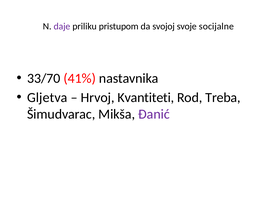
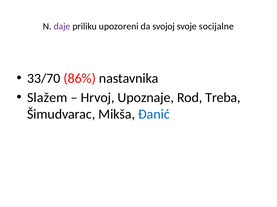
pristupom: pristupom -> upozoreni (119, 27)
41%: 41% -> 86% (80, 79)
Gljetva: Gljetva -> Slažem (47, 98)
Kvantiteti: Kvantiteti -> Upoznaje (146, 98)
Đanić colour: purple -> blue (154, 115)
